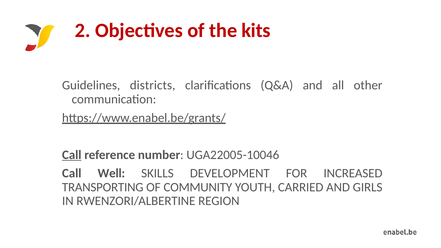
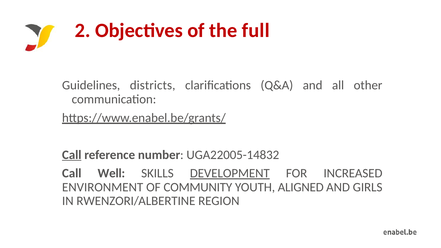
kits: kits -> full (256, 30)
UGA22005-10046: UGA22005-10046 -> UGA22005-14832 (233, 155)
DEVELOPMENT underline: none -> present (230, 173)
TRANSPORTING: TRANSPORTING -> ENVIRONMENT (103, 187)
CARRIED: CARRIED -> ALIGNED (301, 187)
